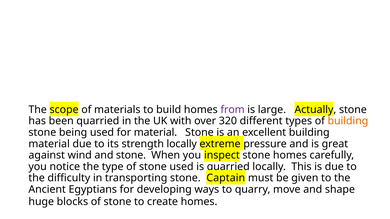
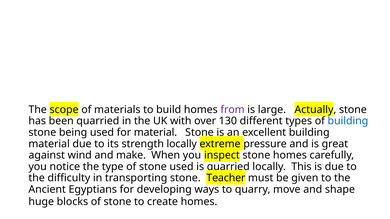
320: 320 -> 130 (228, 121)
building colour: orange -> blue (348, 121)
and stone: stone -> make (131, 155)
Captain: Captain -> Teacher (226, 178)
